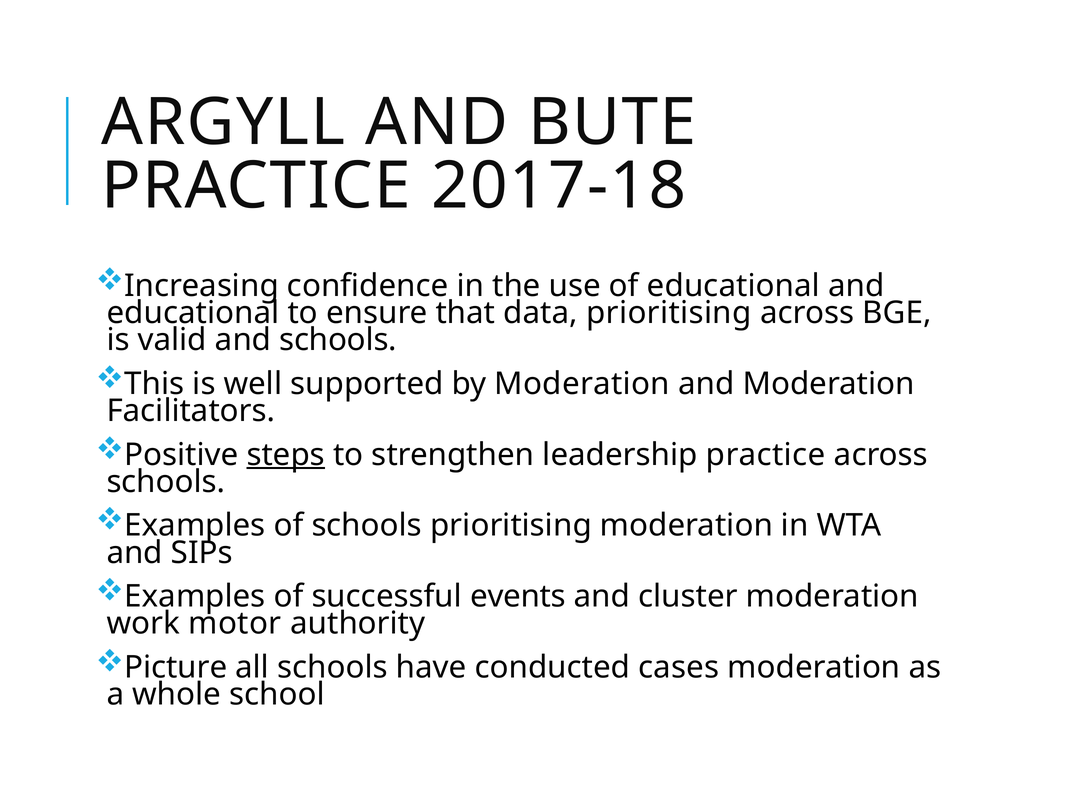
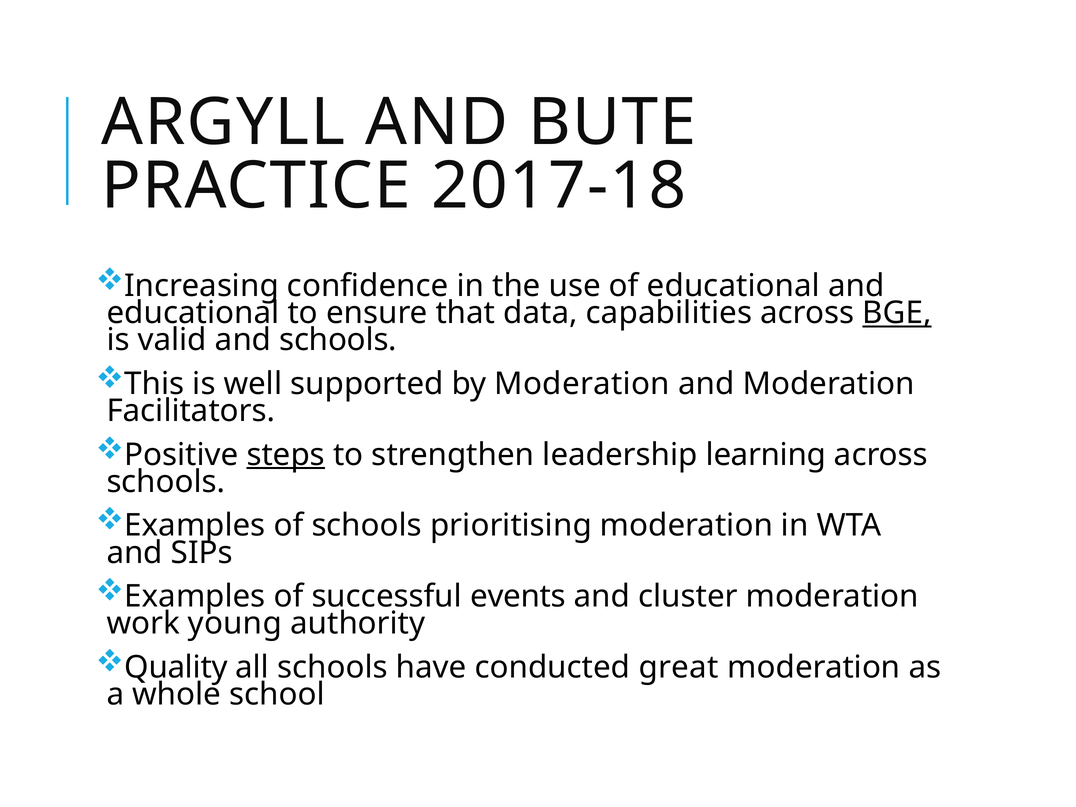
data prioritising: prioritising -> capabilities (669, 313)
BGE underline: none -> present (897, 313)
leadership practice: practice -> learning (766, 455)
motor: motor -> young (235, 624)
Picture: Picture -> Quality (176, 667)
cases: cases -> great (679, 667)
